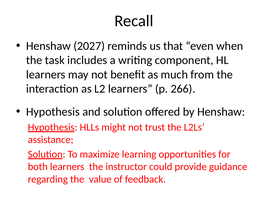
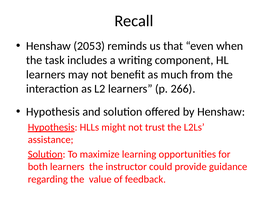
2027: 2027 -> 2053 (89, 46)
